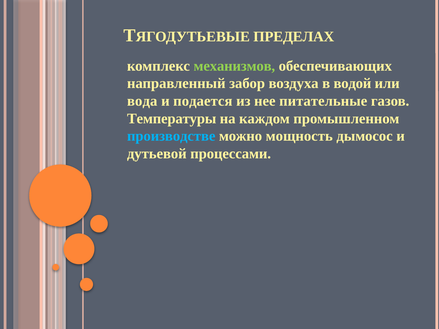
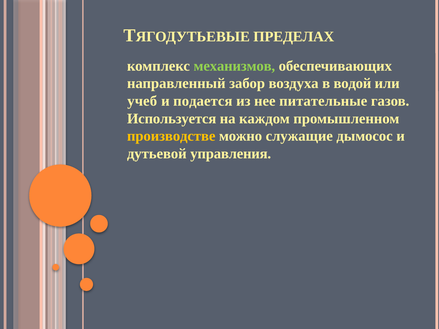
вода: вода -> учеб (142, 101)
Температуры: Температуры -> Используется (172, 119)
производстве colour: light blue -> yellow (171, 136)
мощность: мощность -> служащие (299, 136)
процессами: процессами -> управления (231, 154)
